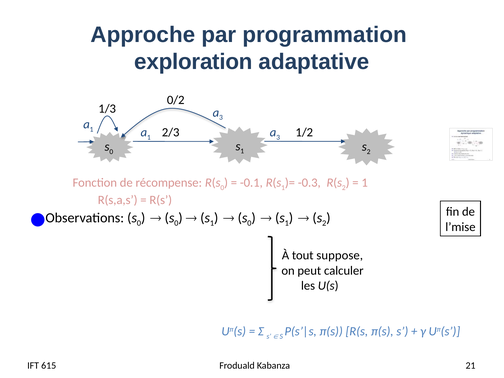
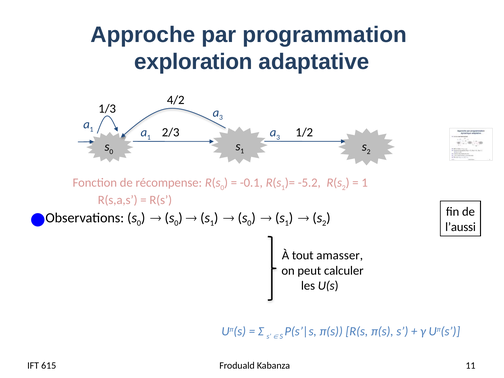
0/2: 0/2 -> 4/2 (176, 100)
-0.3: -0.3 -> -5.2 (309, 183)
l’mise: l’mise -> l’aussi (461, 227)
suppose: suppose -> amasser (340, 255)
21: 21 -> 11 (471, 366)
